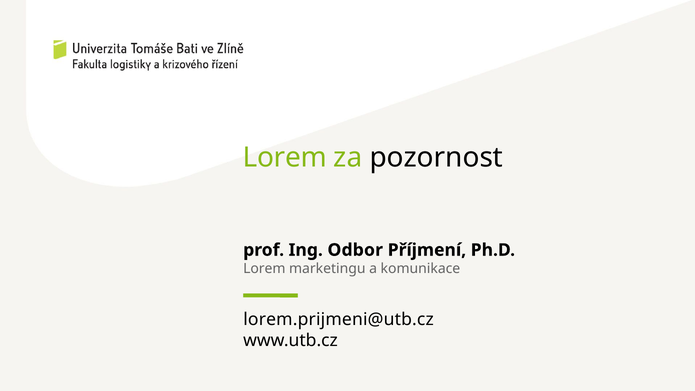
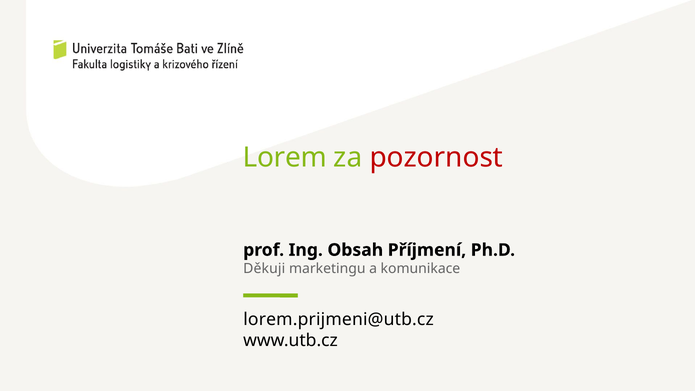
pozornost colour: black -> red (436, 157)
Odbor: Odbor -> Obsah (355, 250)
Lorem: Lorem -> Děkuji (264, 269)
